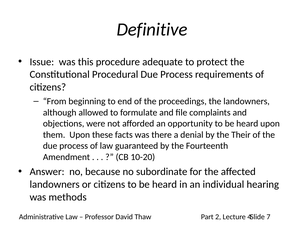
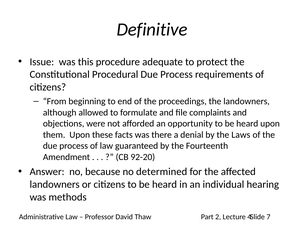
Their: Their -> Laws (241, 135)
10-20: 10-20 -> 92-20 (143, 157)
subordinate: subordinate -> determined (162, 172)
